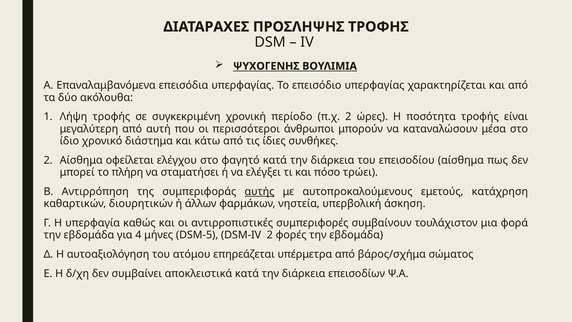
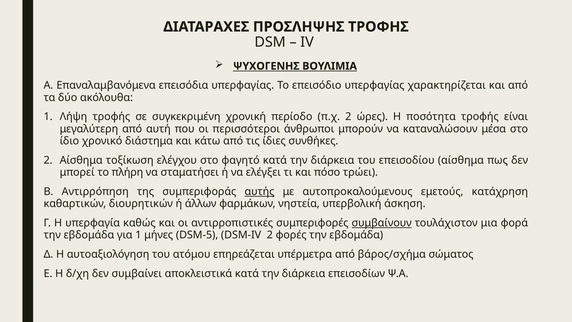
οφείλεται: οφείλεται -> τοξίκωση (130, 160)
συμβαίνουν underline: none -> present (382, 223)
για 4: 4 -> 1 (138, 235)
